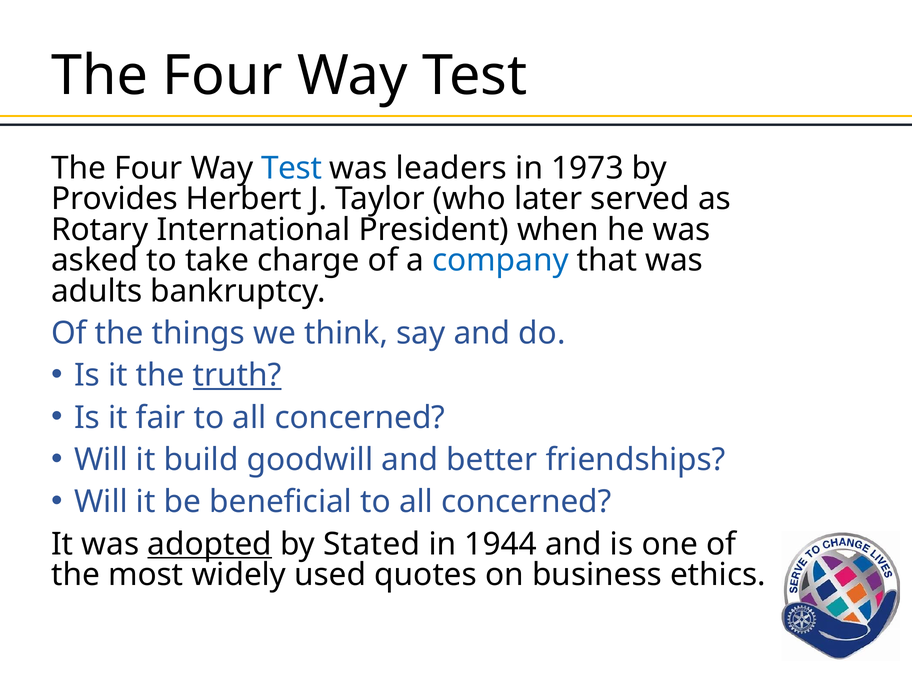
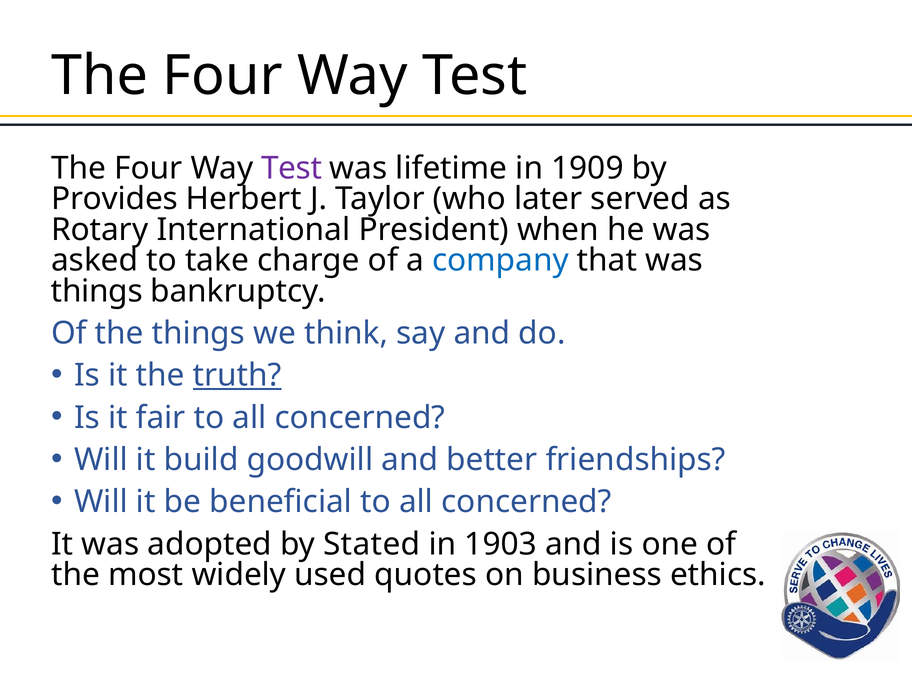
Test colour: blue -> purple (292, 168)
leaders: leaders -> lifetime (451, 168)
1973: 1973 -> 1909 (588, 168)
adults: adults -> things (97, 291)
adopted underline: present -> none (210, 544)
1944: 1944 -> 1903 (501, 544)
